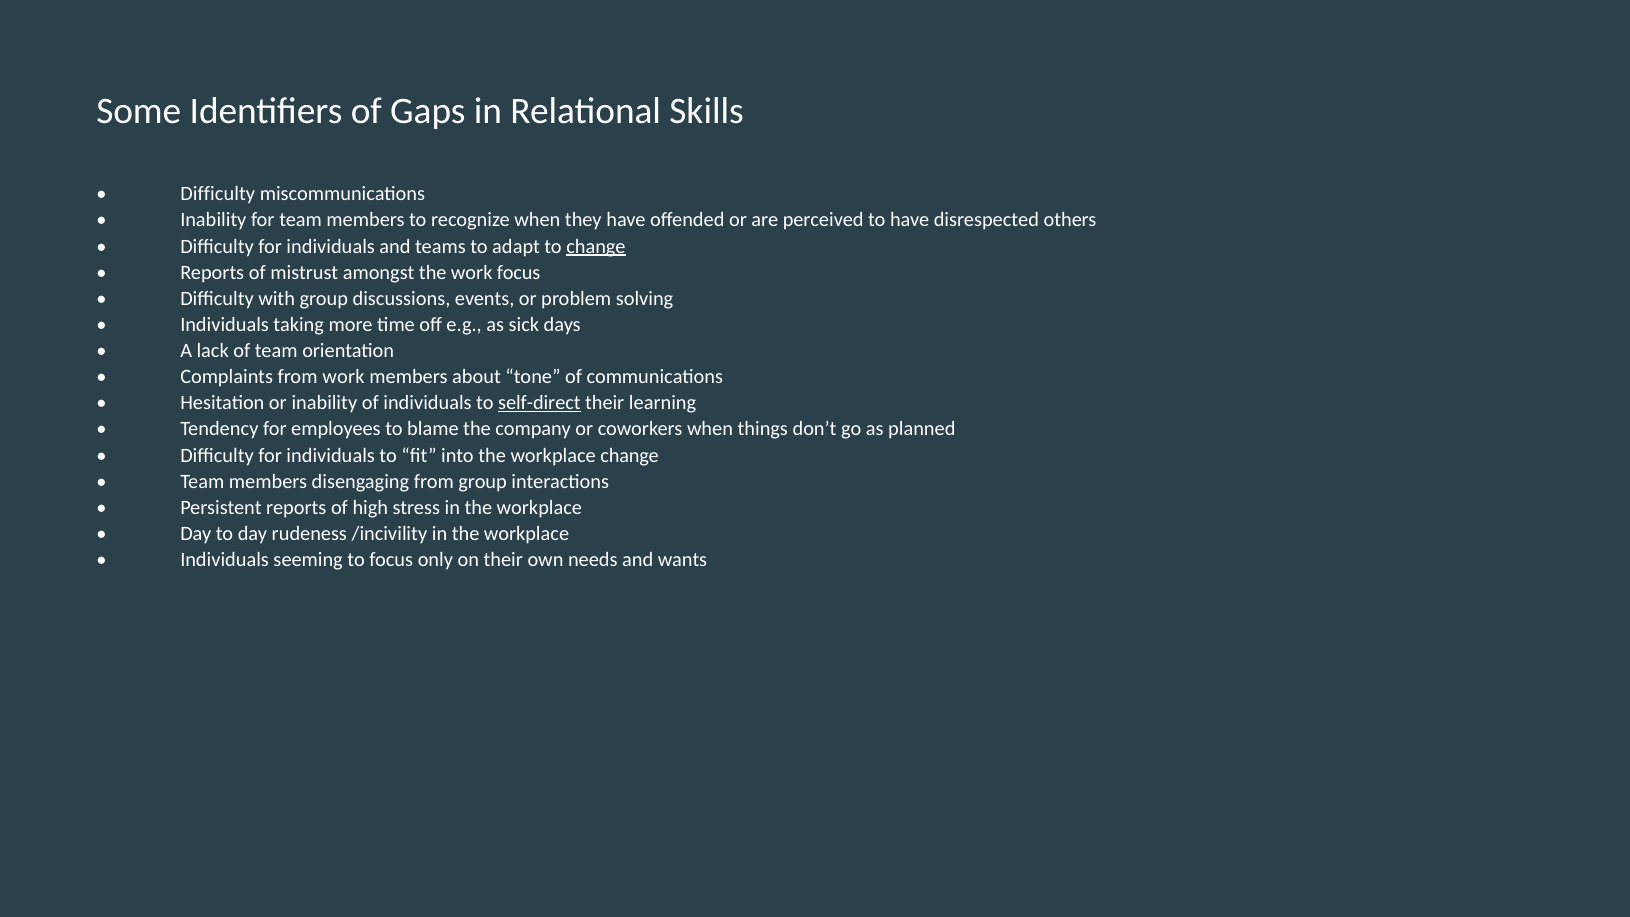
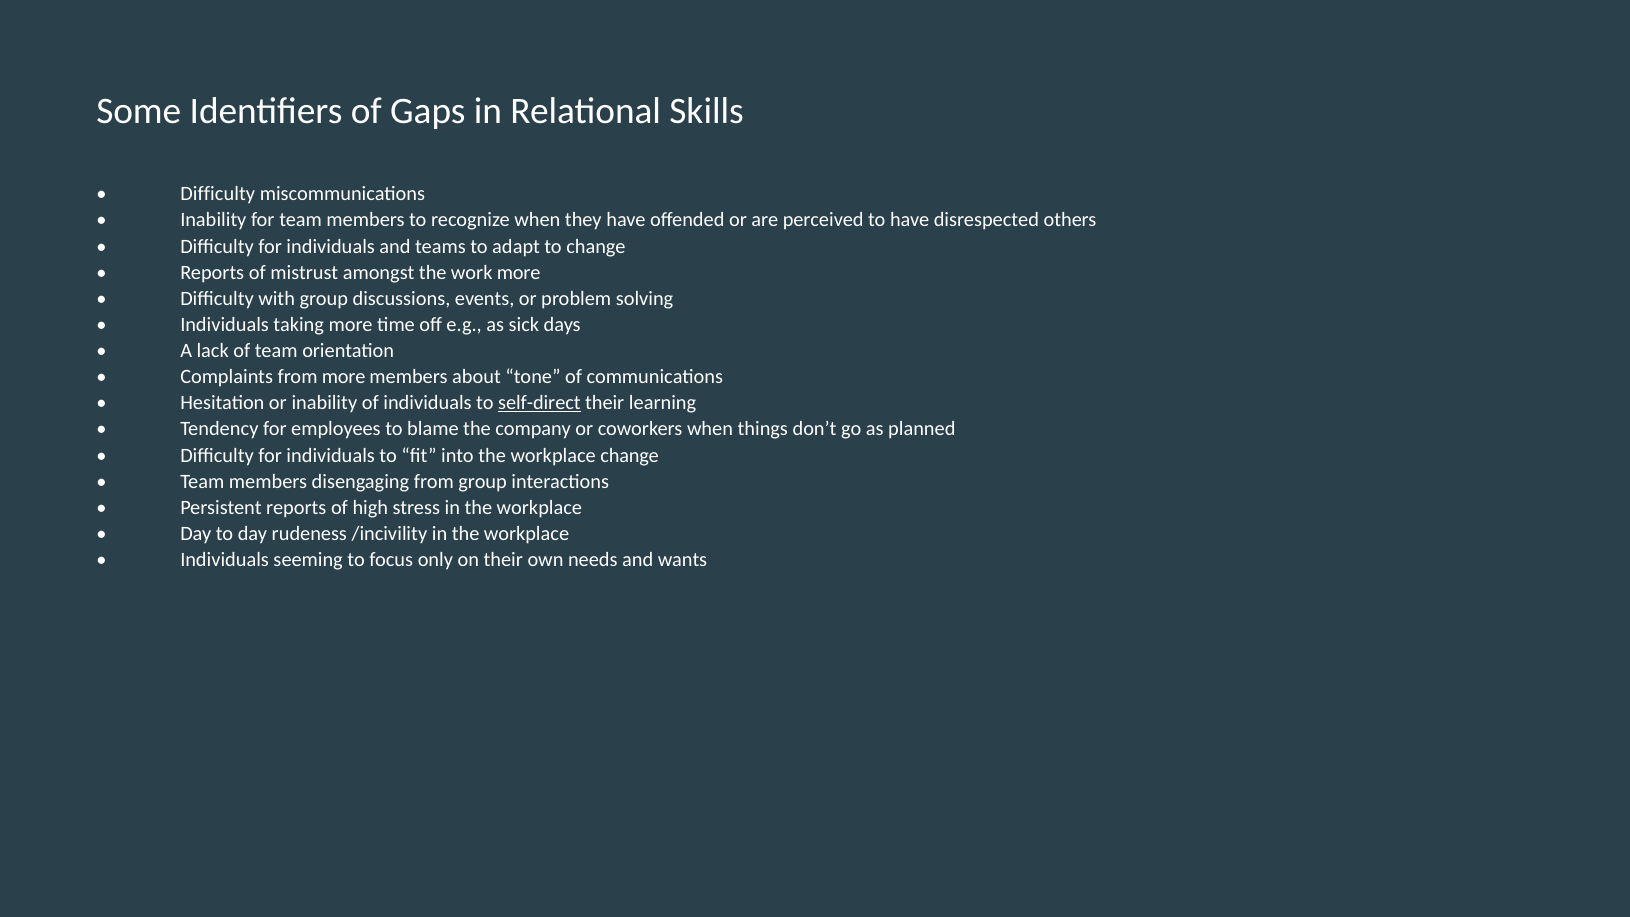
change underline: present -> none (596, 246)
work focus: focus -> more (519, 272)
from work: work -> more (344, 377)
